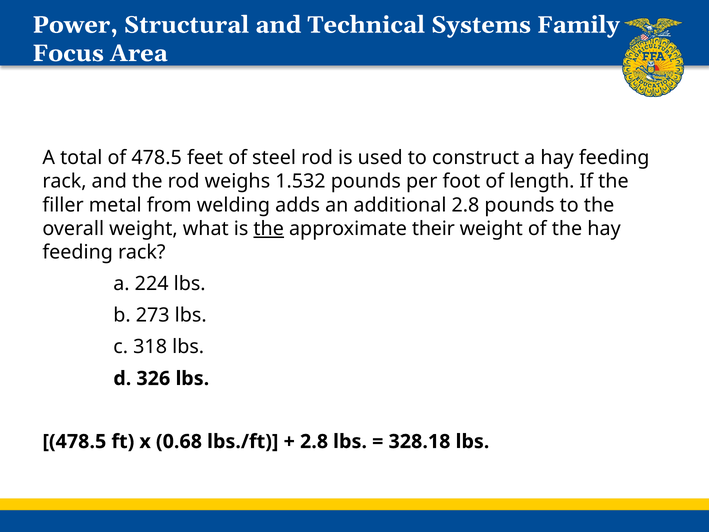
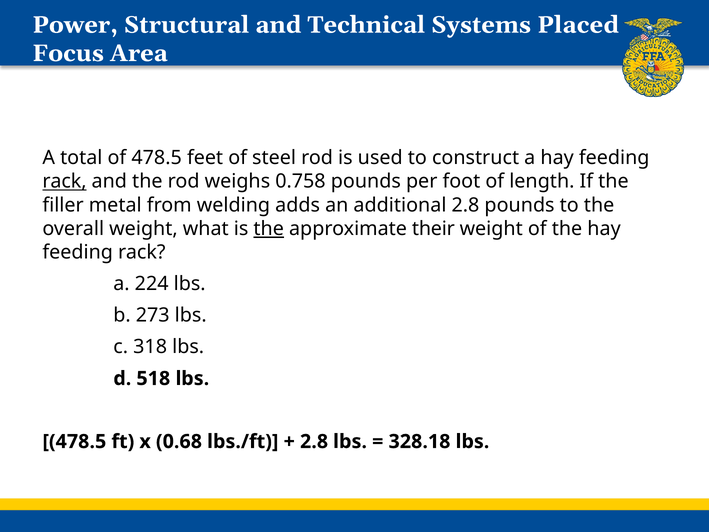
Family: Family -> Placed (578, 25)
rack underline: none -> present (64, 181)
1.532: 1.532 -> 0.758 (300, 181)
326: 326 -> 518 (153, 378)
